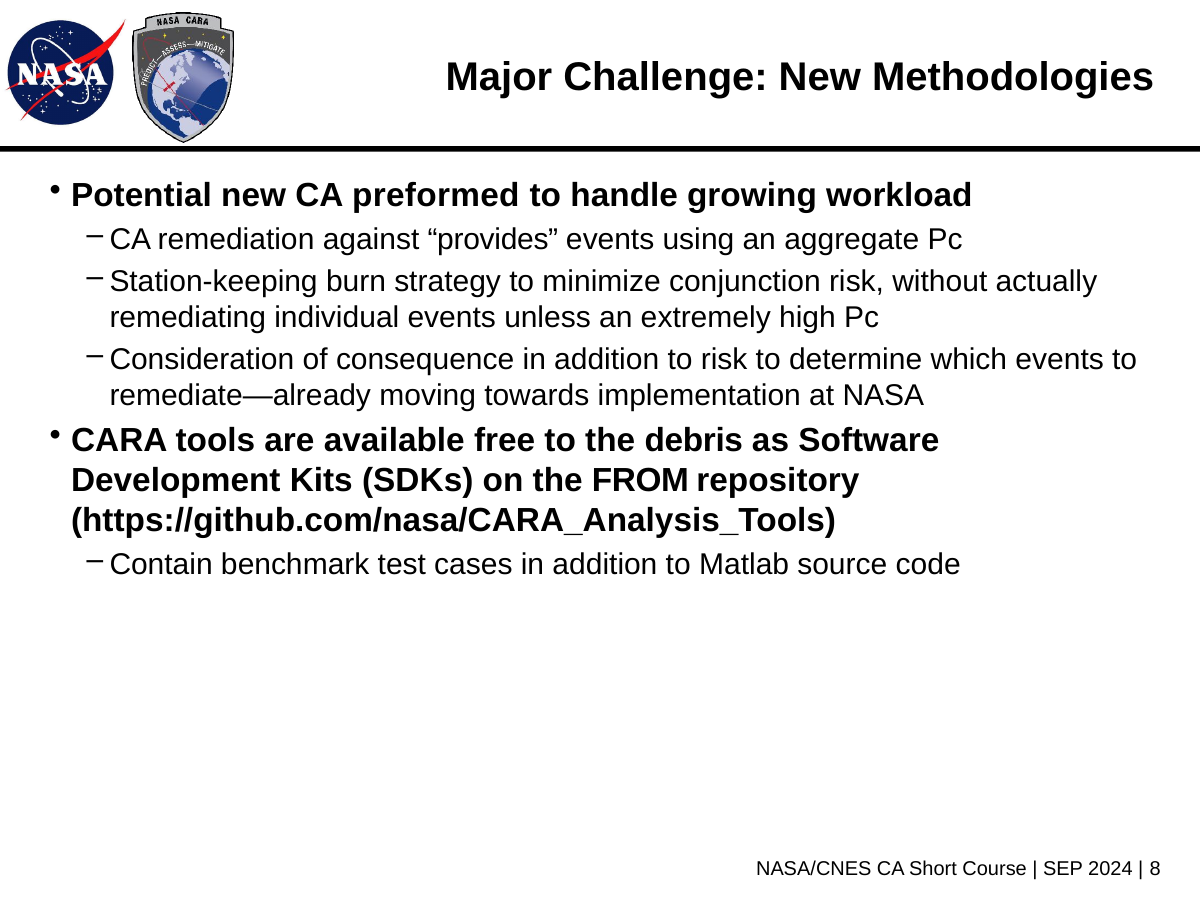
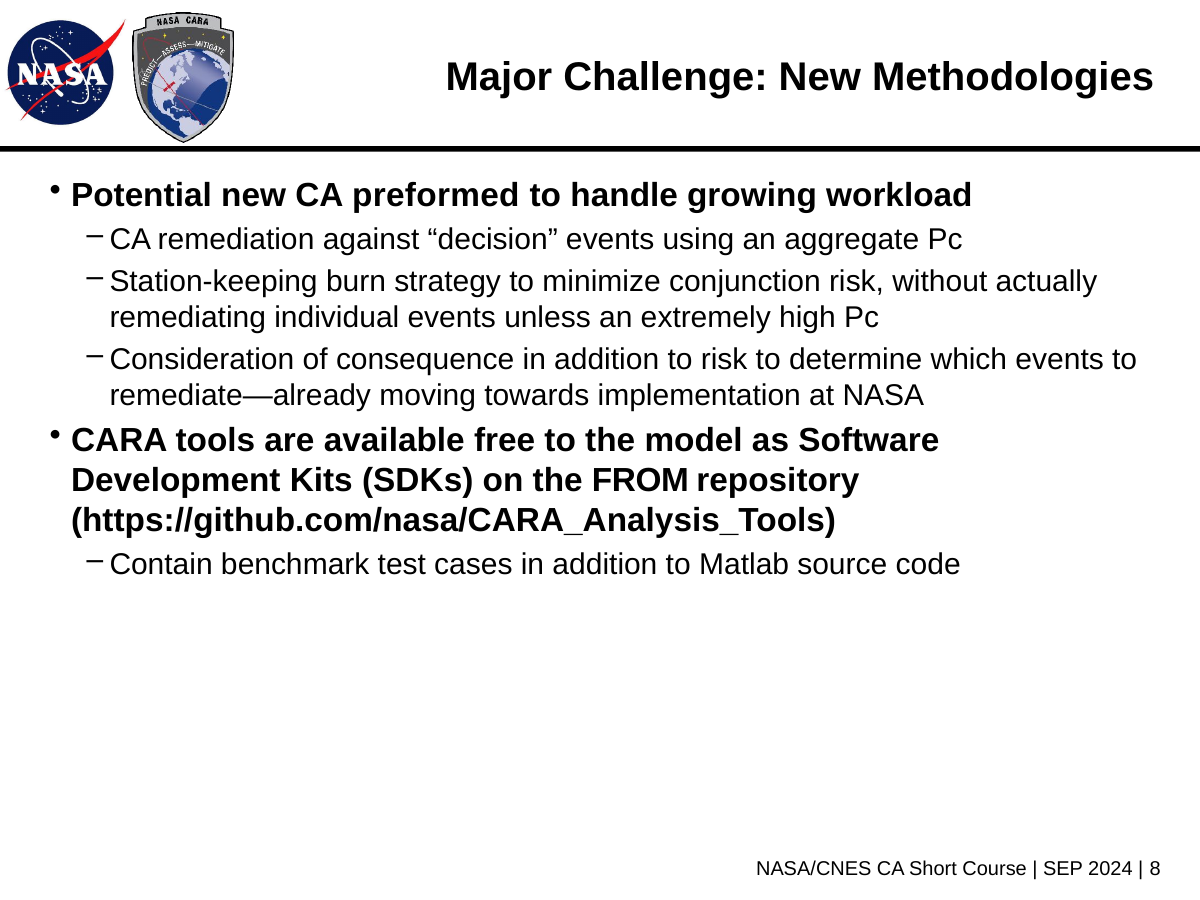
provides: provides -> decision (493, 240)
debris: debris -> model (694, 441)
